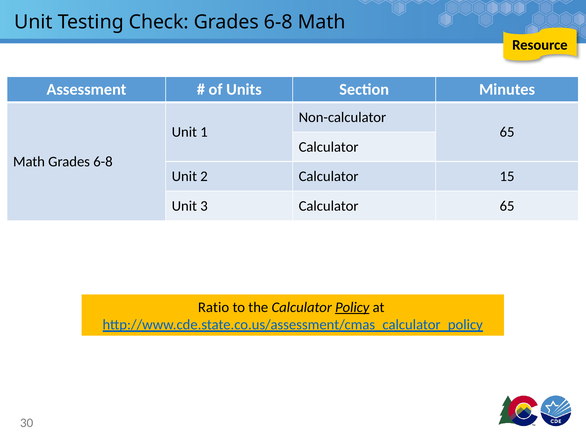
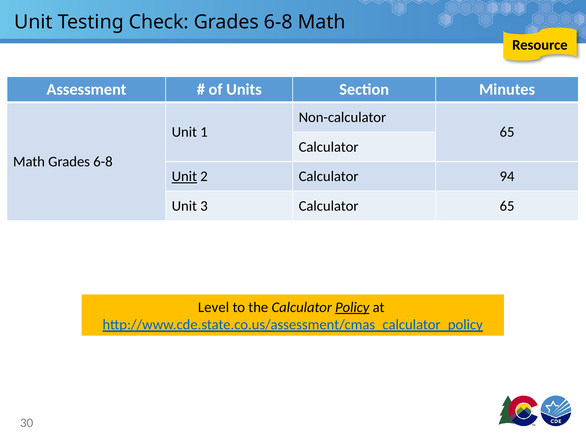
Unit underline: none -> present (184, 177)
15: 15 -> 94 (507, 177)
Ratio: Ratio -> Level (214, 308)
